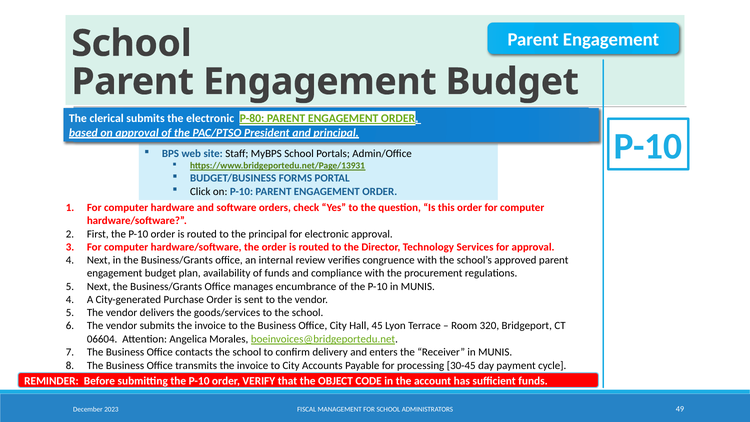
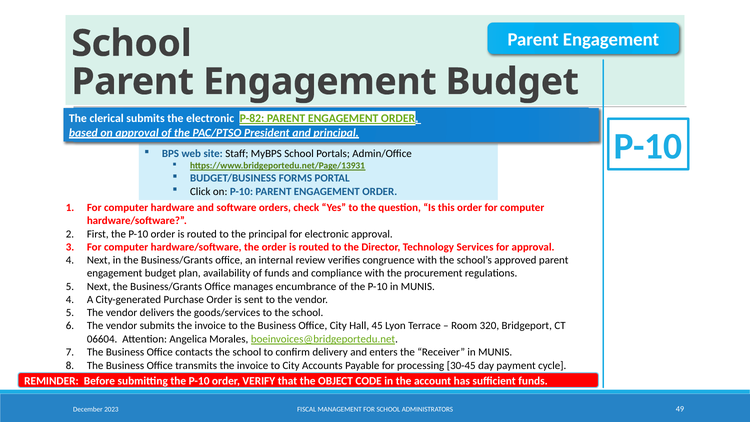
P-80: P-80 -> P-82 (252, 118)
